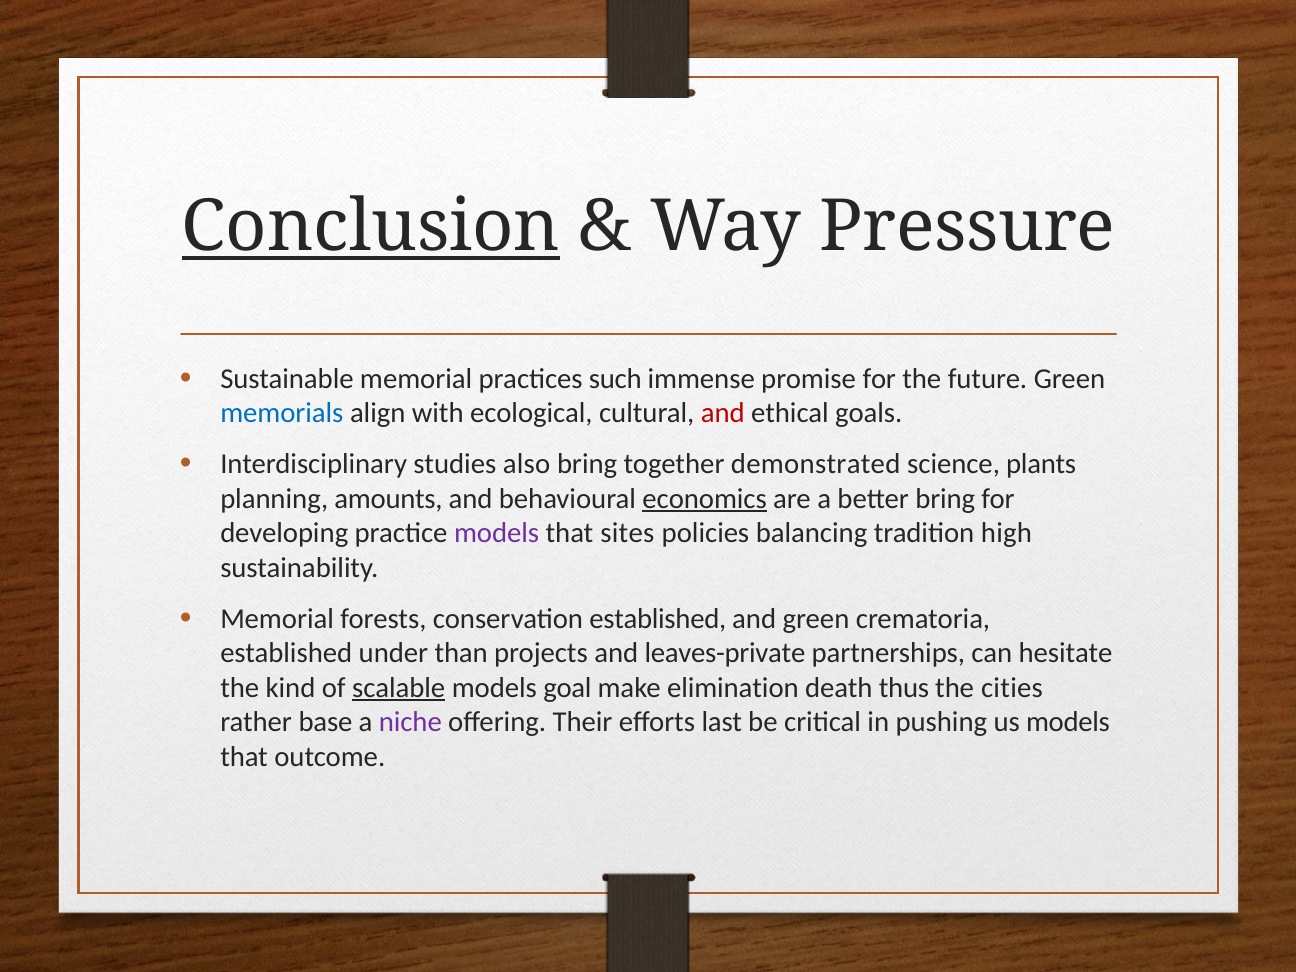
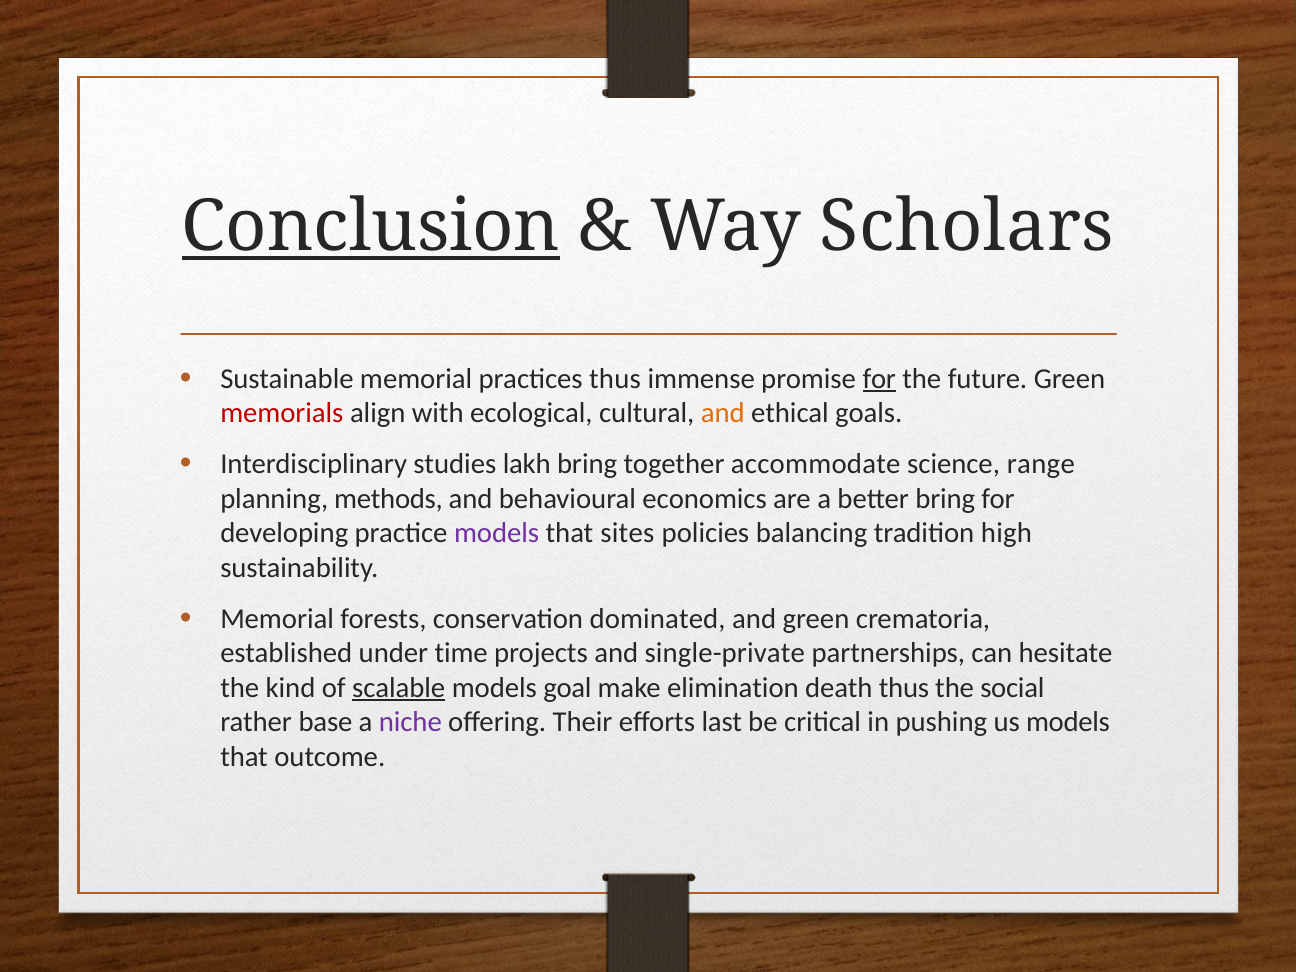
Pressure: Pressure -> Scholars (967, 227)
practices such: such -> thus (615, 379)
for underline: none -> present (879, 379)
memorials colour: blue -> red (282, 413)
and colour: red -> orange (723, 413)
also: also -> lakh (527, 464)
demonstrated: demonstrated -> accommodate (816, 464)
plants: plants -> range (1041, 464)
amounts: amounts -> methods (389, 499)
economics underline: present -> none (705, 499)
conservation established: established -> dominated (658, 619)
than: than -> time (461, 653)
leaves-private: leaves-private -> single-private (725, 653)
cities: cities -> social (1012, 688)
